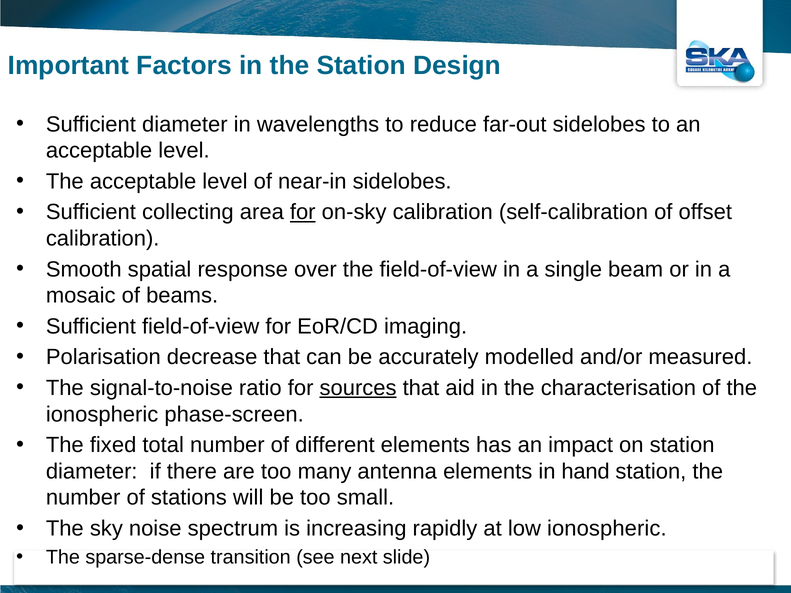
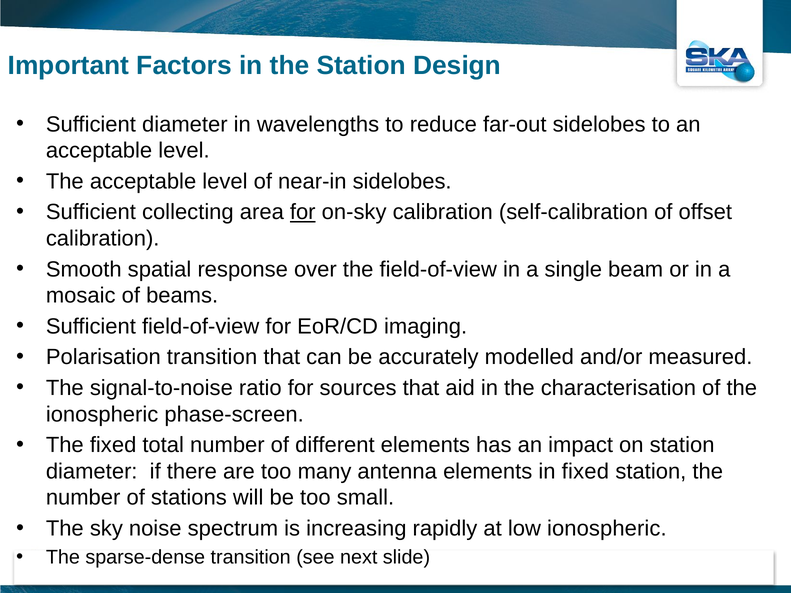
Polarisation decrease: decrease -> transition (212, 357)
sources underline: present -> none (358, 388)
in hand: hand -> fixed (585, 472)
